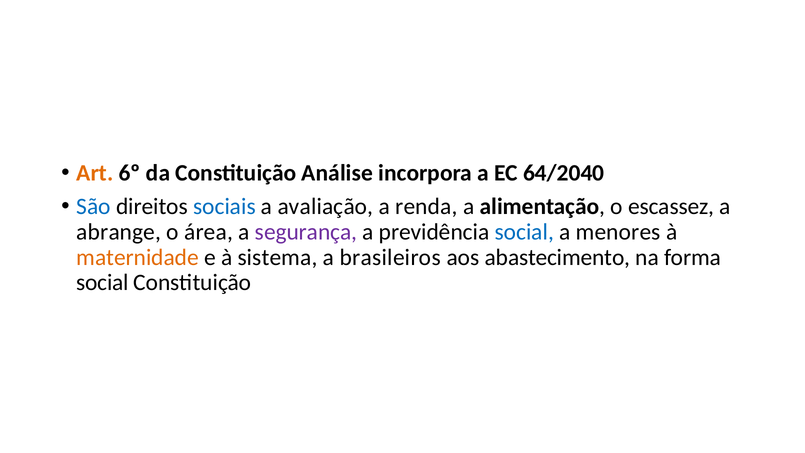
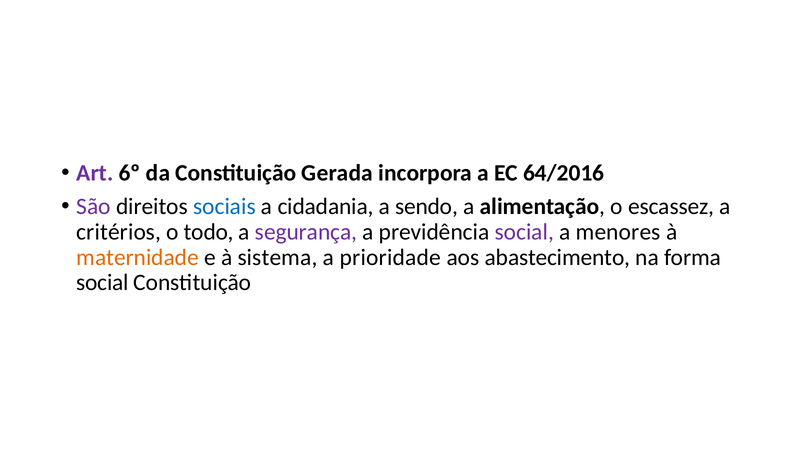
Art colour: orange -> purple (95, 173)
Análise: Análise -> Gerada (337, 173)
64/2040: 64/2040 -> 64/2016 (564, 173)
São colour: blue -> purple (94, 206)
avaliação: avaliação -> cidadania (326, 206)
renda: renda -> sendo (427, 206)
abrange: abrange -> critérios (119, 232)
área: área -> todo (209, 232)
social colour: blue -> purple (524, 232)
brasileiros: brasileiros -> prioridade (390, 257)
